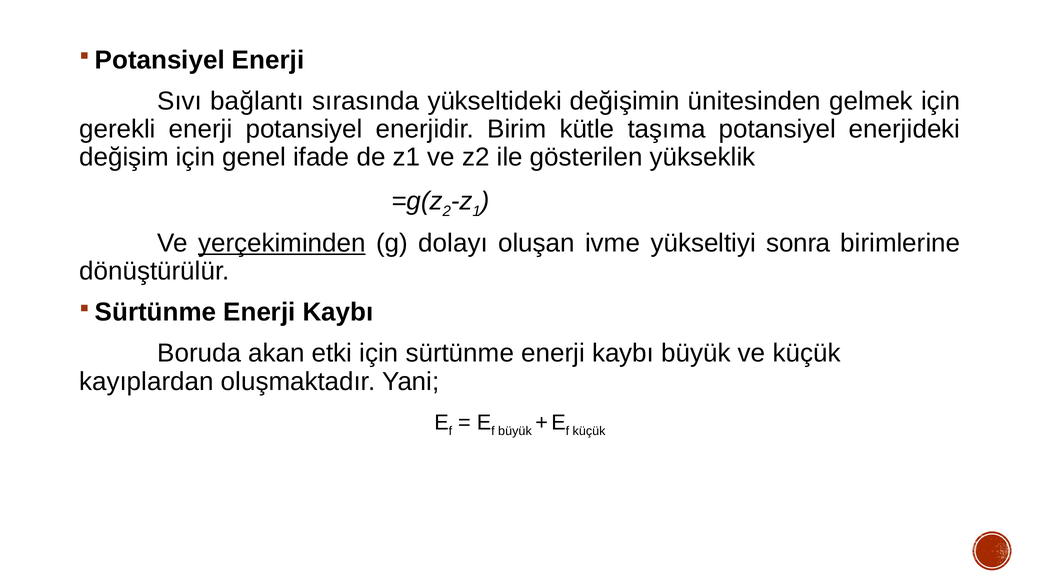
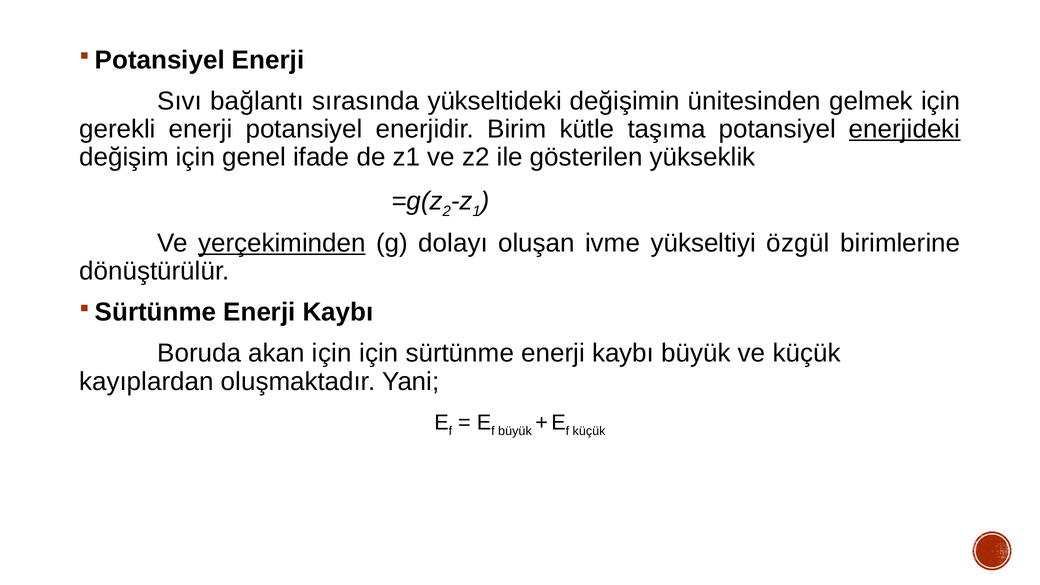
enerjideki underline: none -> present (905, 129)
sonra: sonra -> özgül (798, 243)
akan etki: etki -> için (332, 353)
